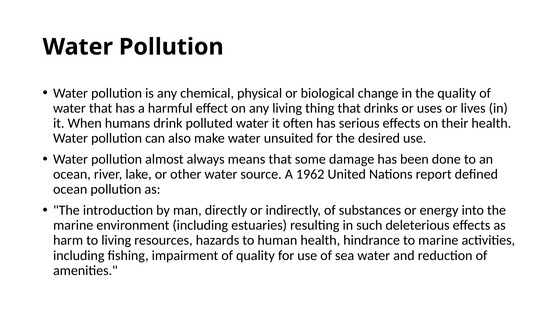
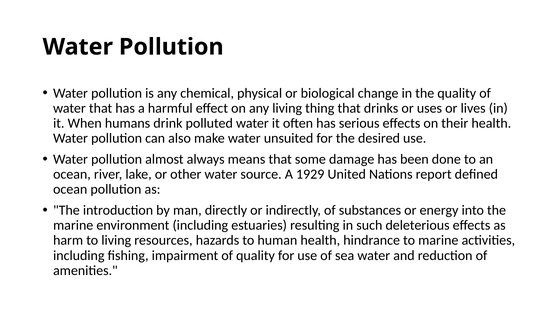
1962: 1962 -> 1929 (310, 175)
